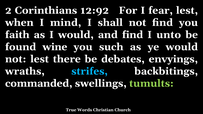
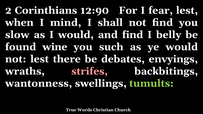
12:92: 12:92 -> 12:90 (95, 10)
faith: faith -> slow (17, 35)
unto: unto -> belly (169, 35)
strifes colour: light blue -> pink (90, 71)
commanded: commanded -> wantonness (39, 83)
